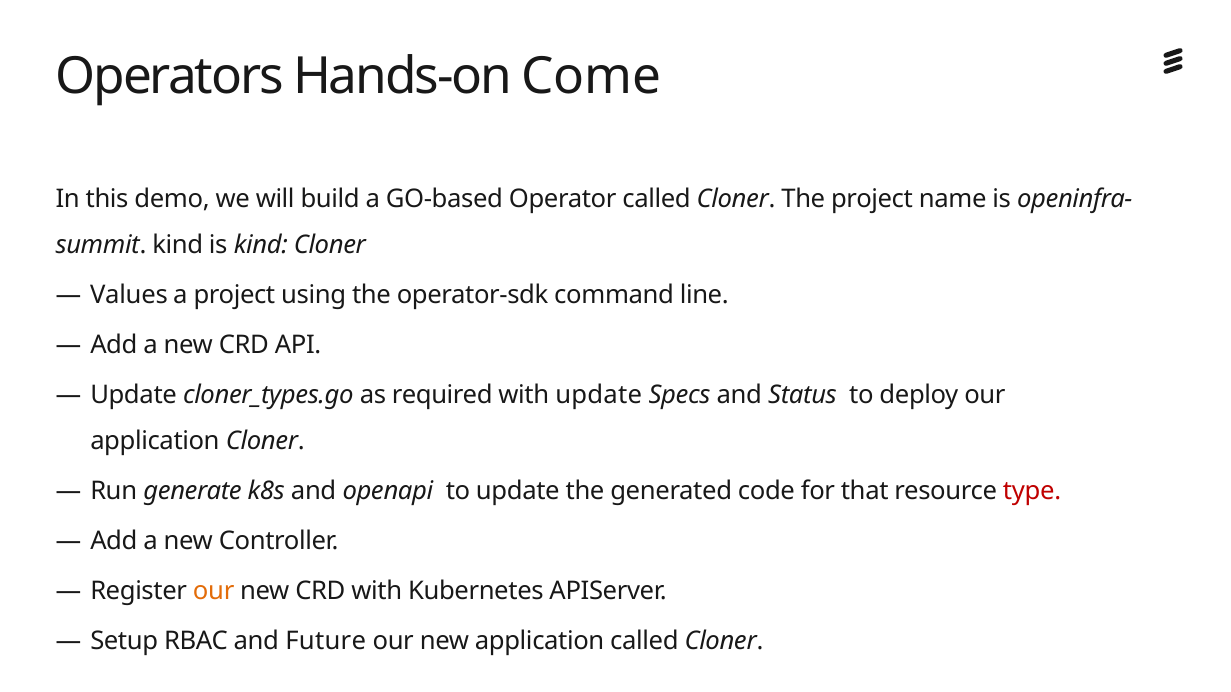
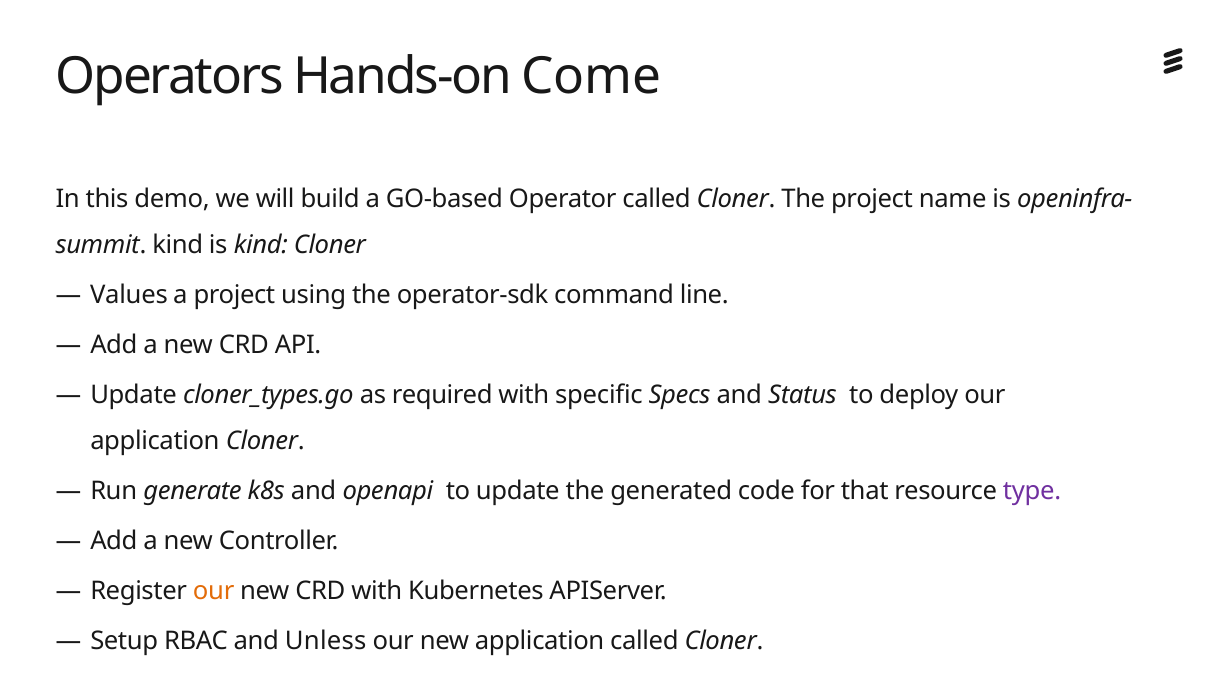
with update: update -> specific (599, 395)
type colour: red -> purple (1032, 491)
Future: Future -> Unless (326, 641)
